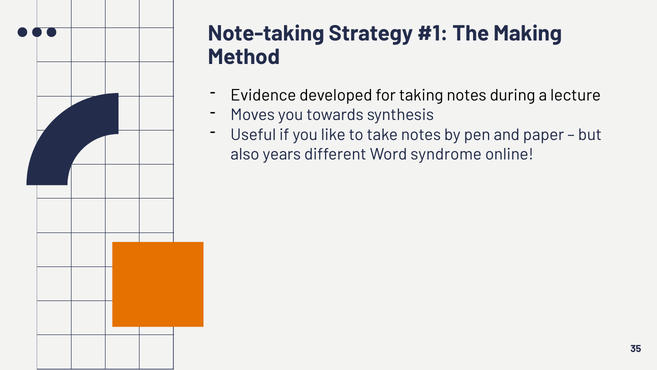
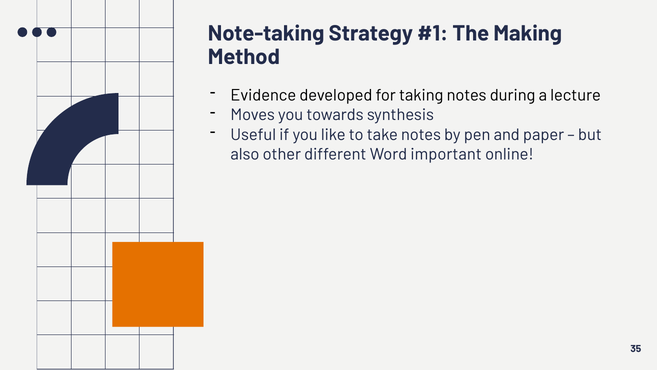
years: years -> other (282, 154)
syndrome: syndrome -> important (446, 154)
